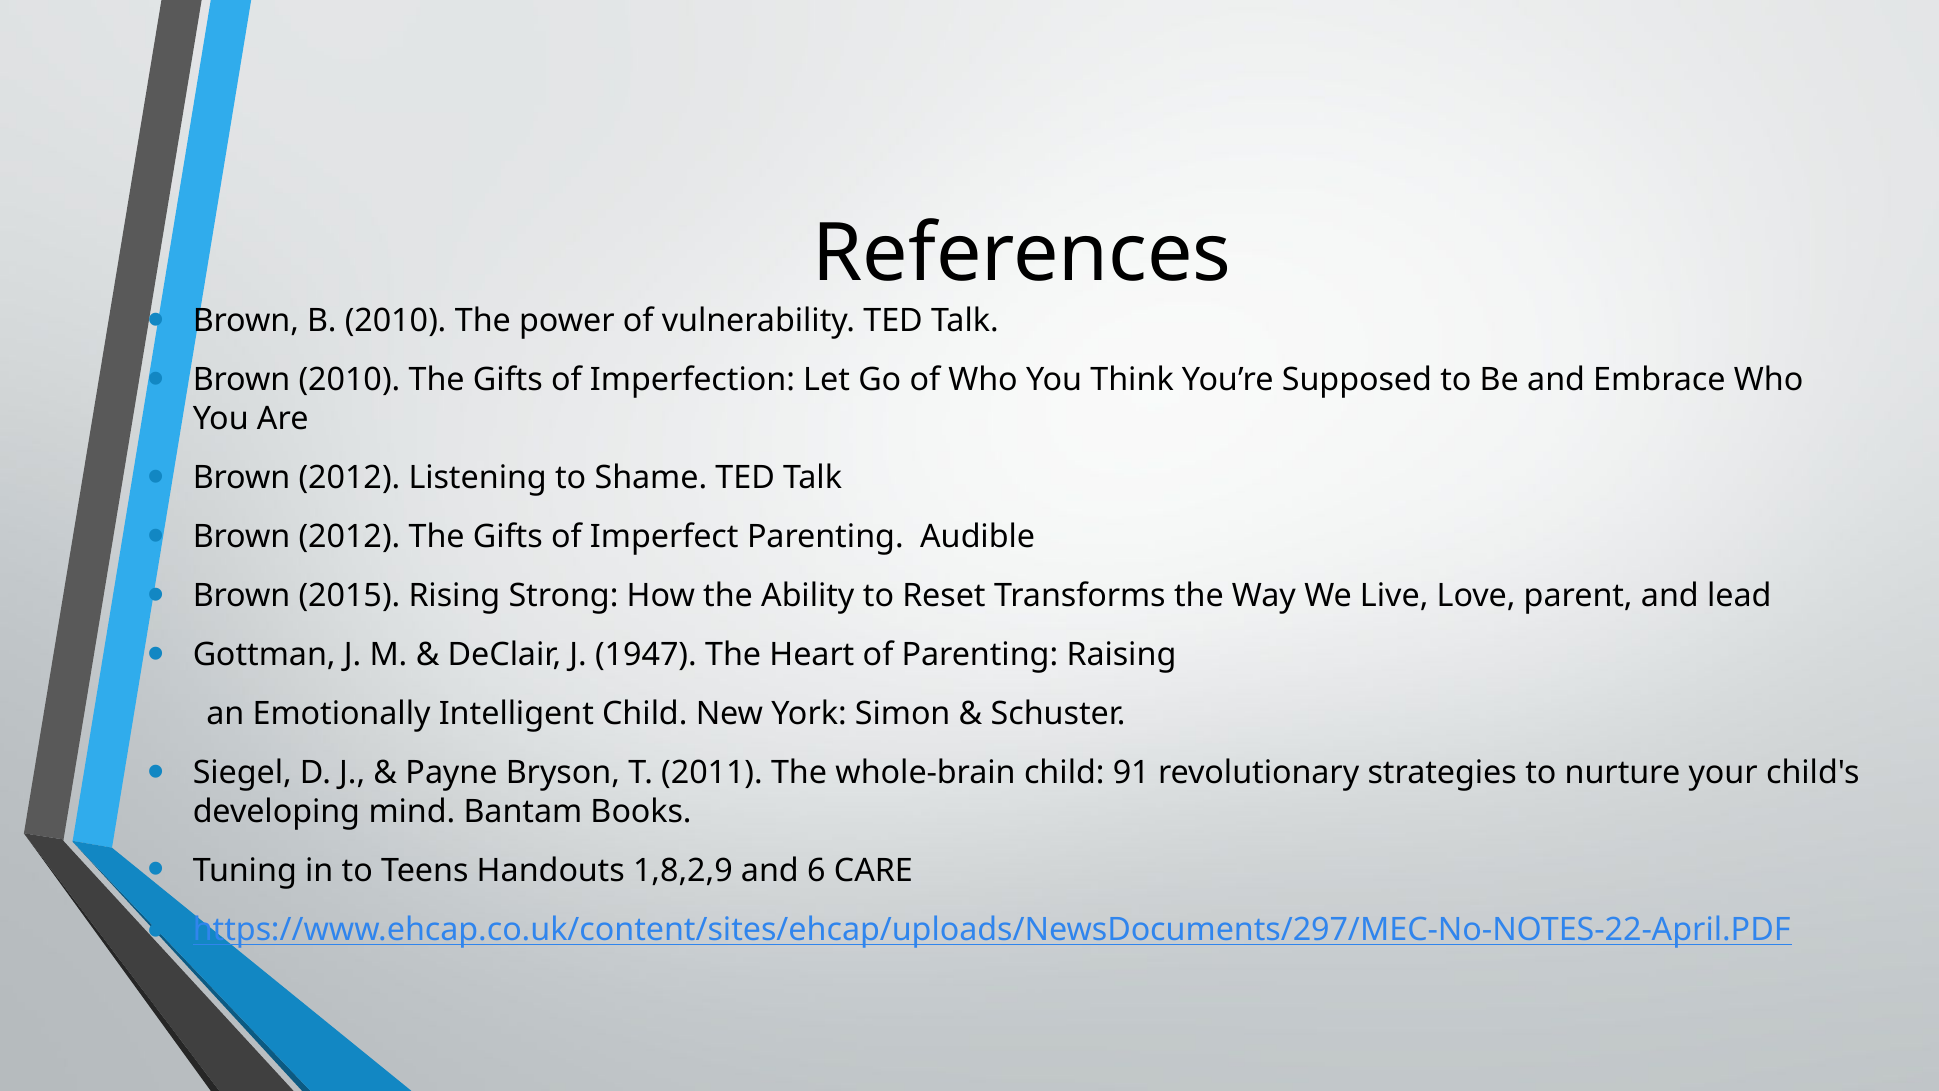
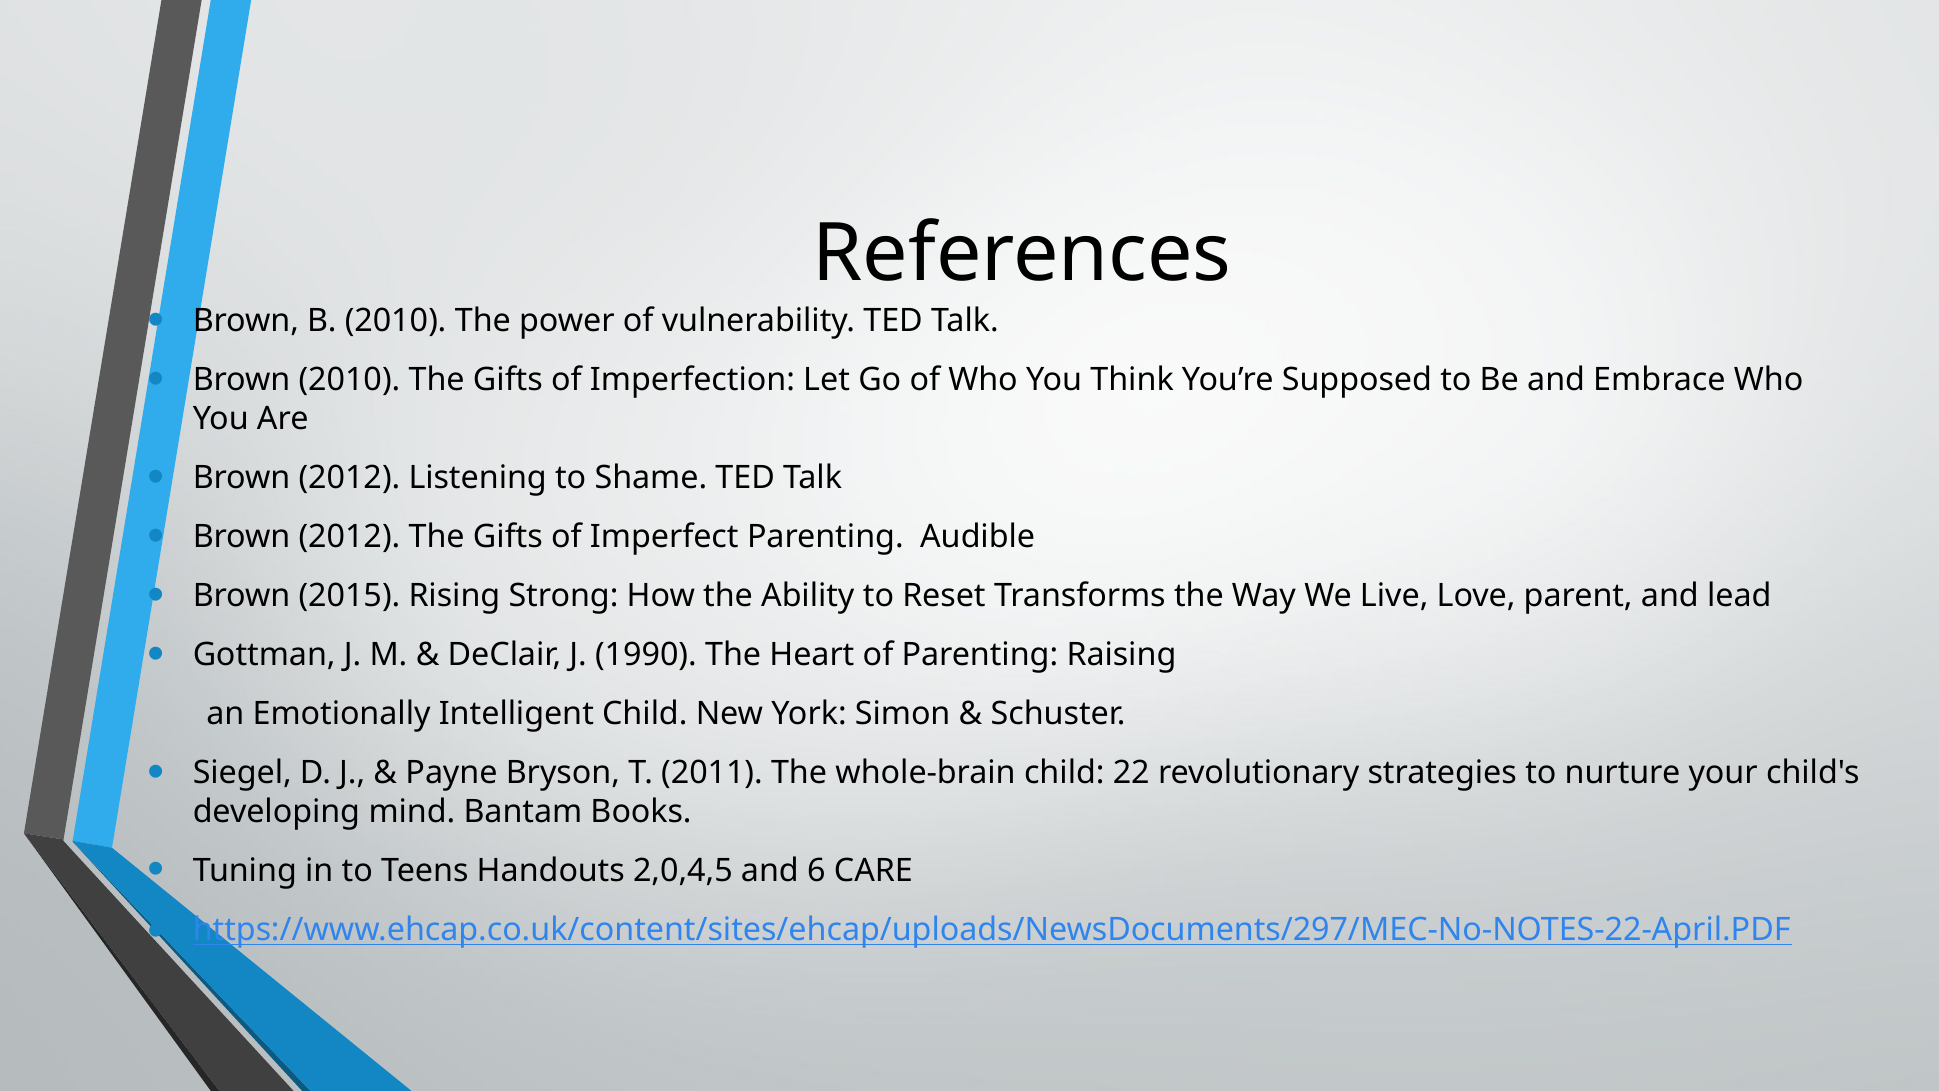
1947: 1947 -> 1990 (646, 655)
91: 91 -> 22 (1131, 773)
1,8,2,9: 1,8,2,9 -> 2,0,4,5 (683, 870)
